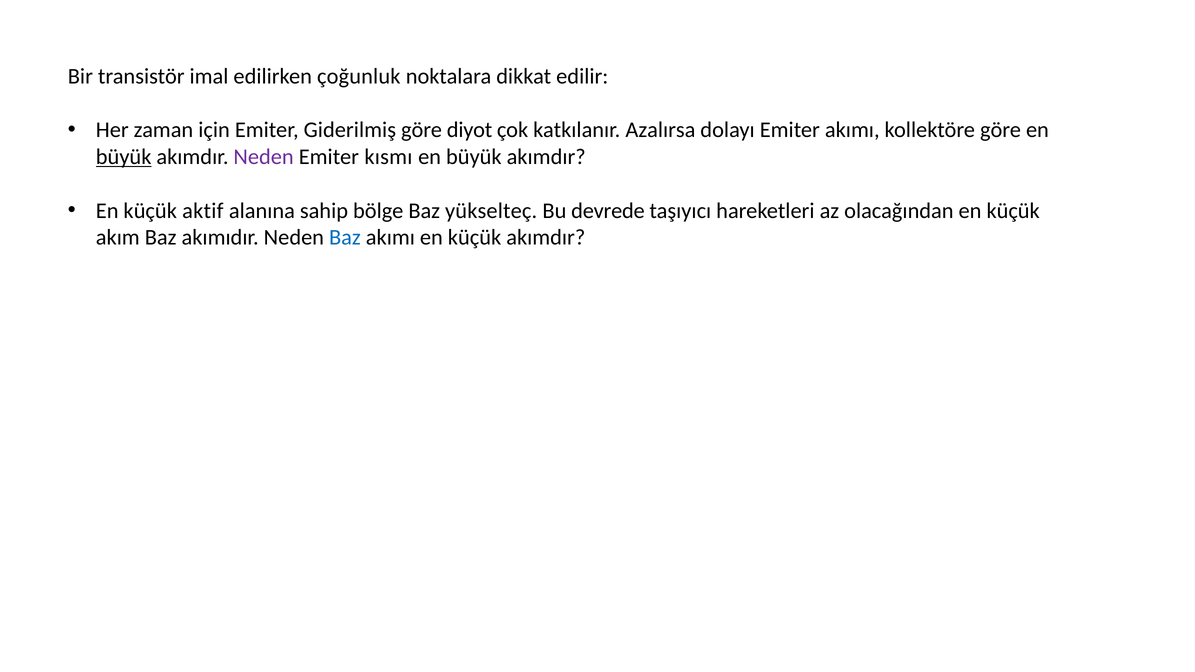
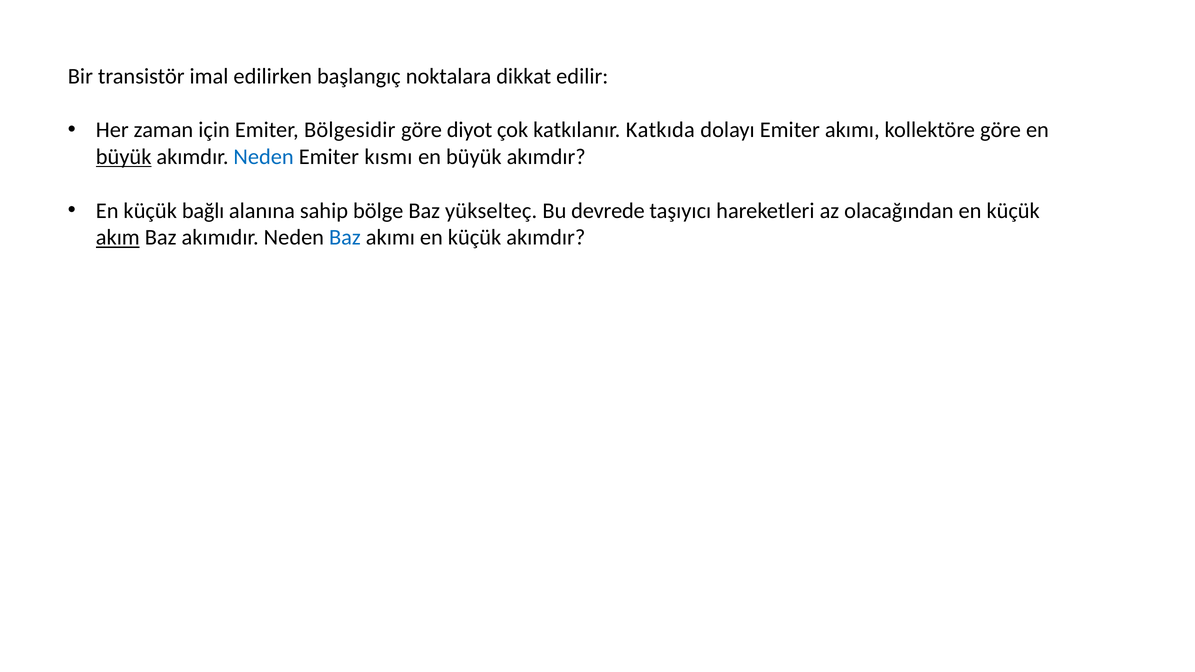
çoğunluk: çoğunluk -> başlangıç (359, 76)
Giderilmiş: Giderilmiş -> Bölgesidir (350, 130)
Azalırsa: Azalırsa -> Katkıda (660, 130)
Neden colour: purple -> blue (264, 157)
aktif: aktif -> bağlı (203, 211)
akım underline: none -> present (118, 238)
